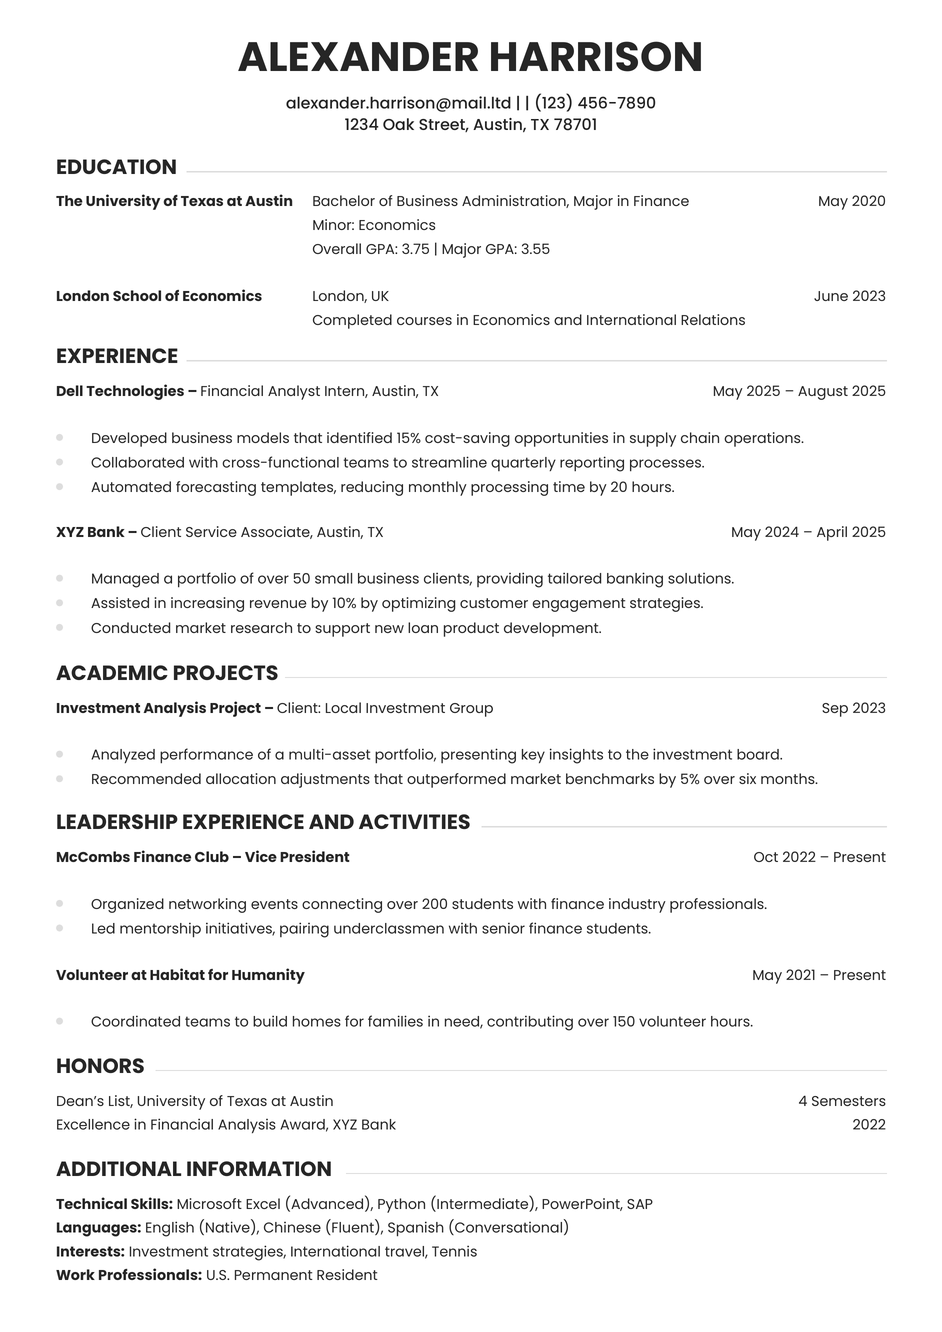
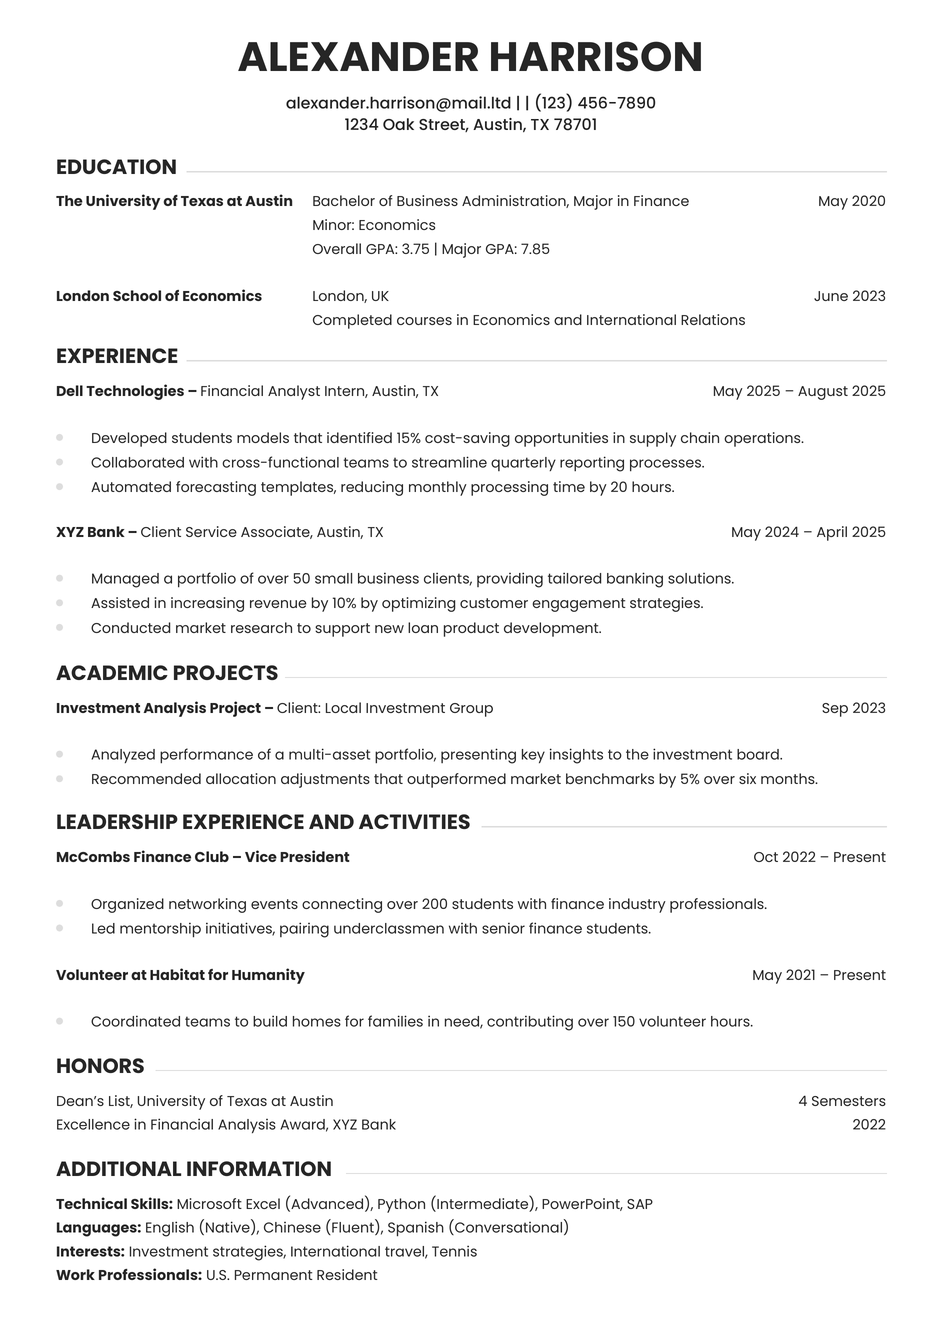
3.55: 3.55 -> 7.85 (536, 249)
Developed business: business -> students (202, 438)
